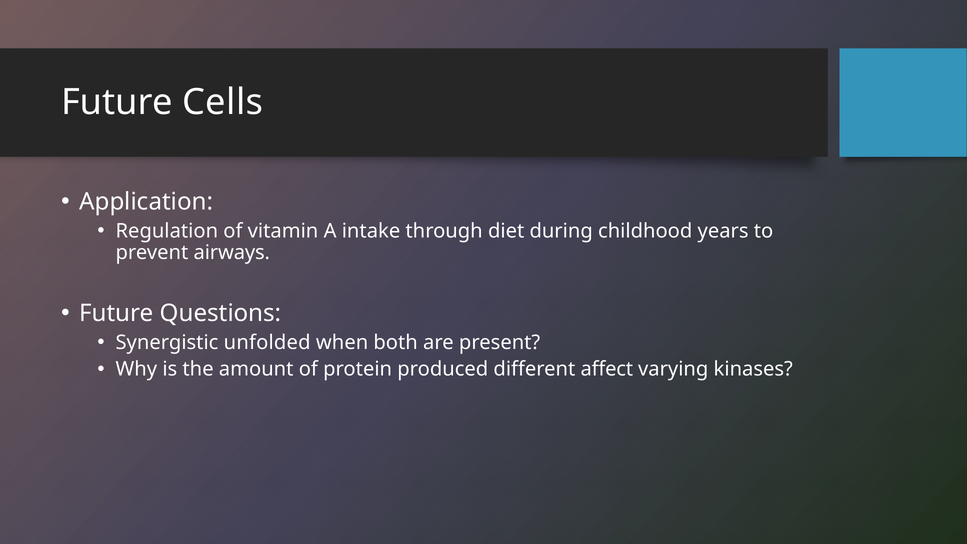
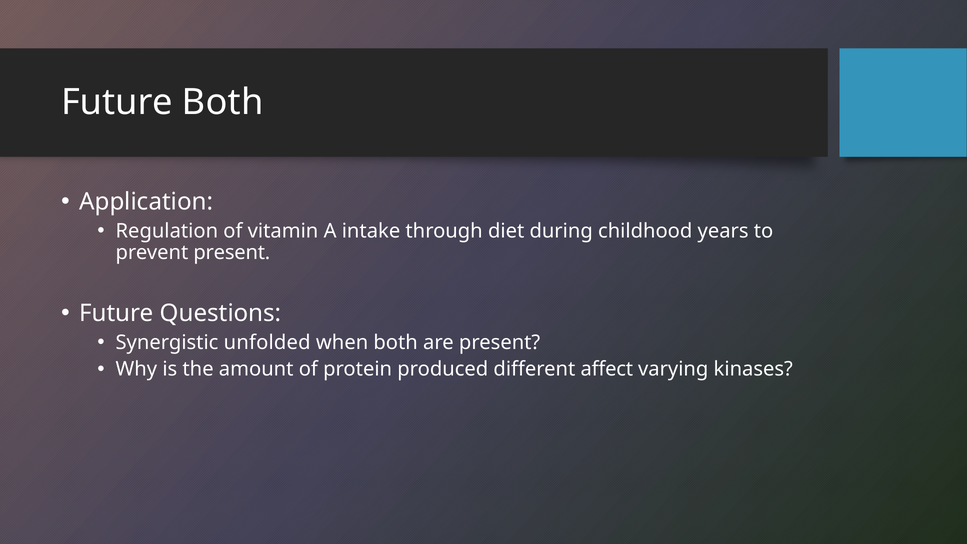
Future Cells: Cells -> Both (223, 102)
prevent airways: airways -> present (232, 253)
